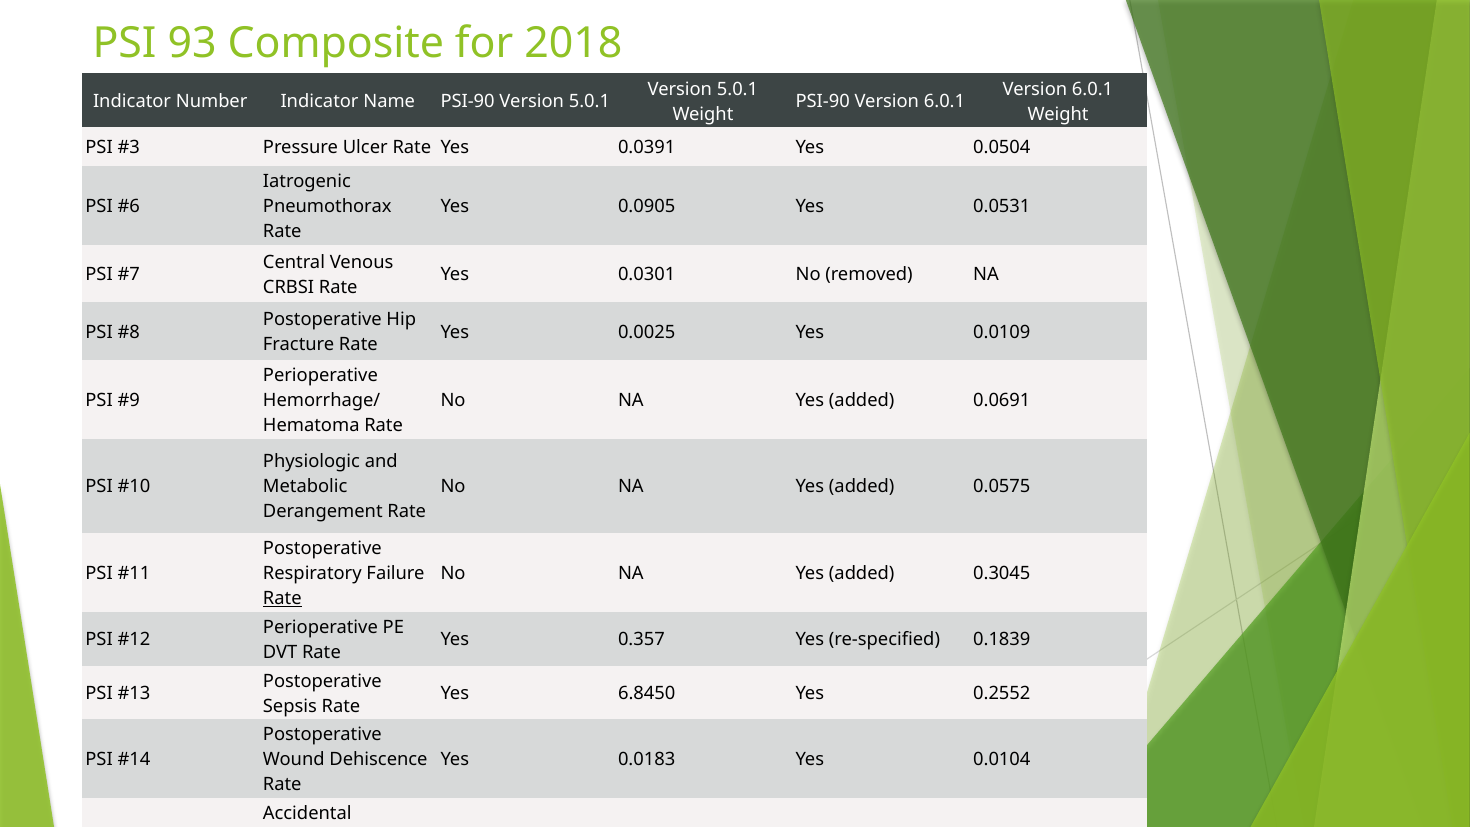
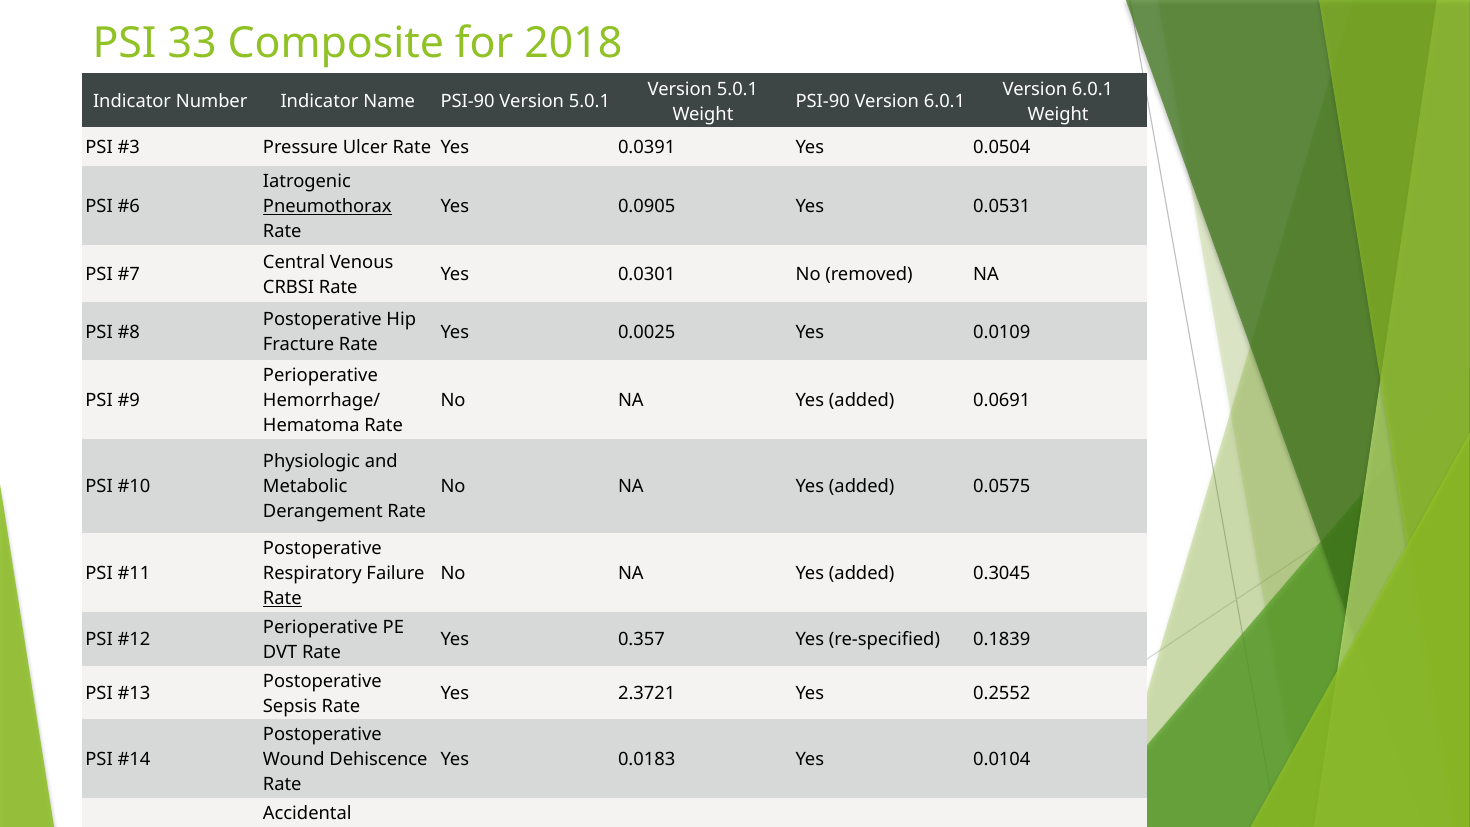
93: 93 -> 33 (192, 43)
Pneumothorax underline: none -> present (327, 207)
6.8450: 6.8450 -> 2.3721 (647, 693)
